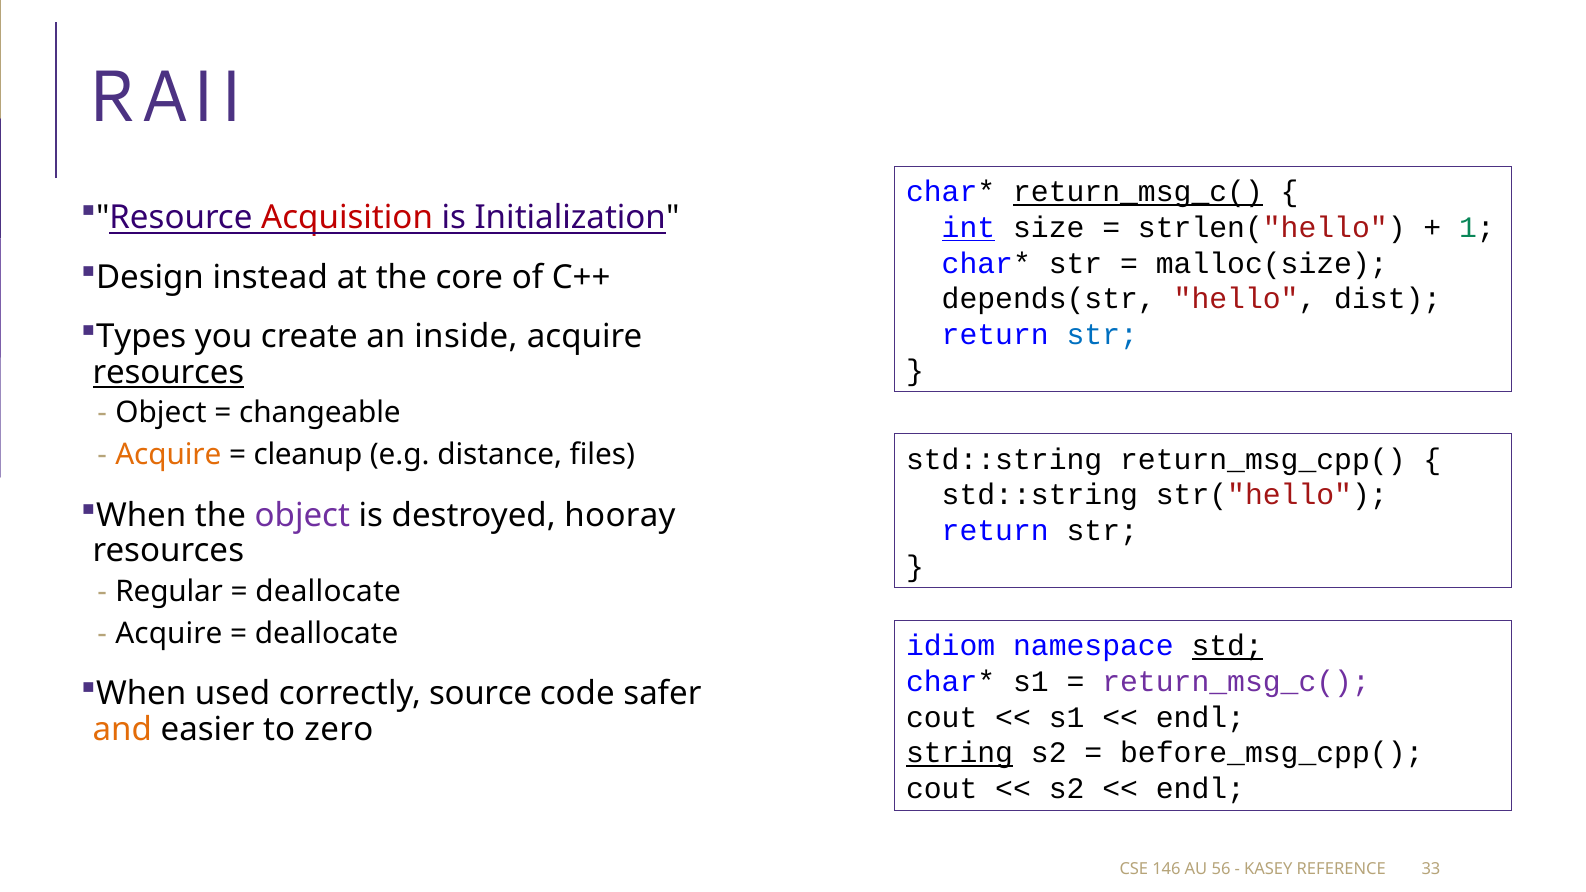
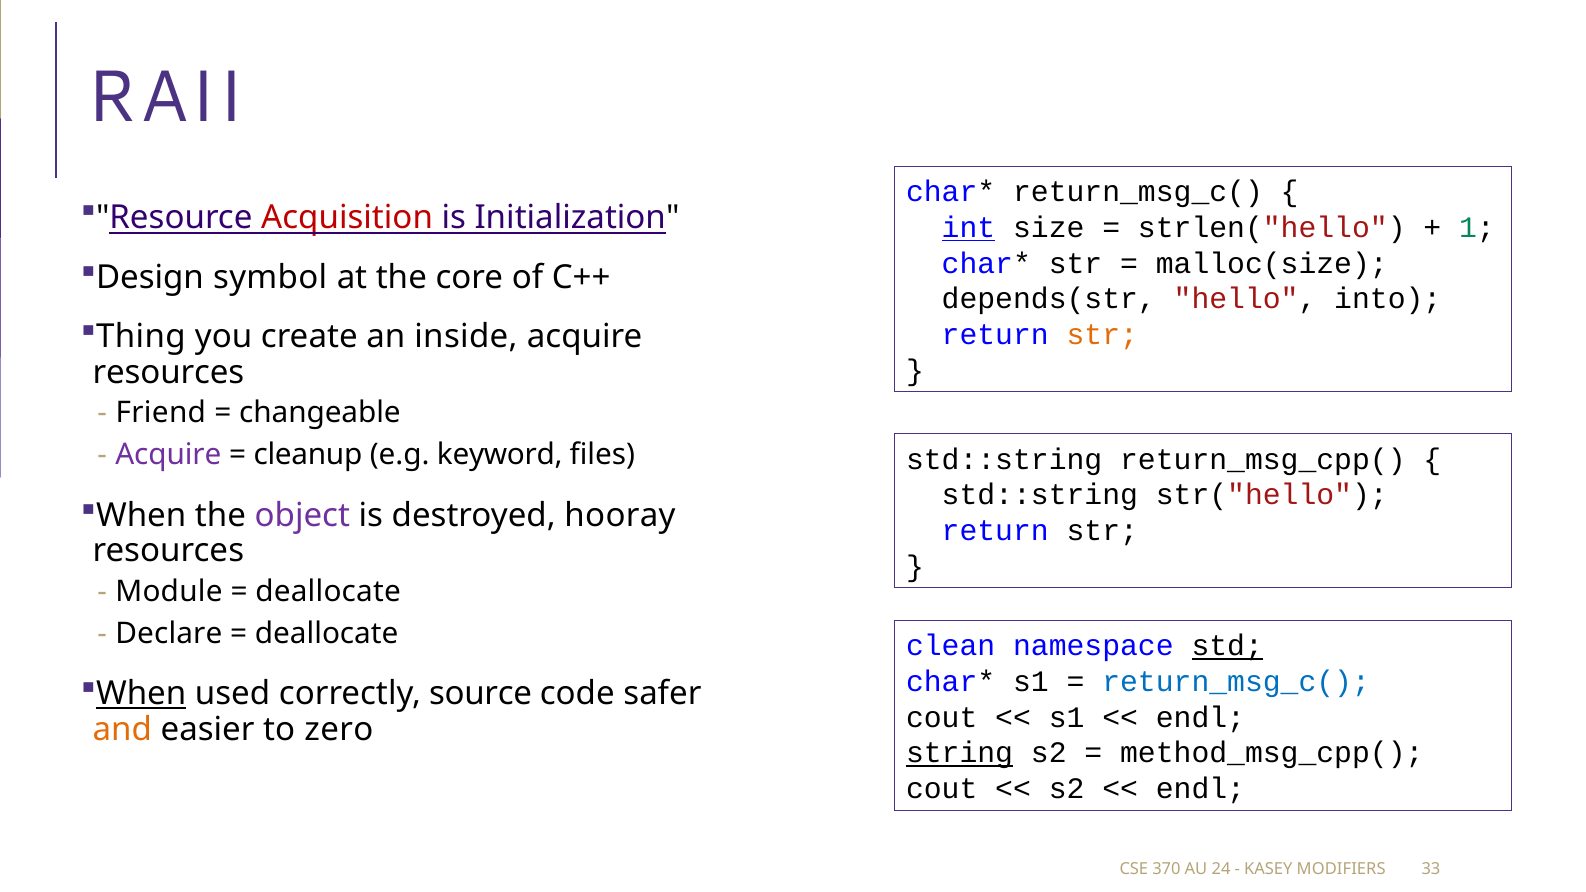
return_msg_c( underline: present -> none (1138, 192)
instead: instead -> symbol (270, 278)
dist: dist -> into (1388, 299)
Types: Types -> Thing (141, 337)
str colour: blue -> orange (1102, 335)
resources underline: present -> none (168, 372)
Object: Object -> Friend (161, 413)
Acquire colour: orange -> purple (168, 455)
distance: distance -> keyword (500, 455)
Regular: Regular -> Module (169, 592)
Acquire: Acquire -> Declare (169, 634)
idiom: idiom -> clean (951, 646)
return_msg_c( colour: purple -> blue (1236, 682)
When underline: none -> present (141, 694)
before_msg_cpp(: before_msg_cpp( -> method_msg_cpp( (1272, 753)
146: 146 -> 370 (1166, 869)
56: 56 -> 24 (1221, 869)
REFERENCE: REFERENCE -> MODIFIERS (1341, 869)
